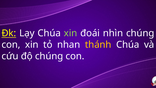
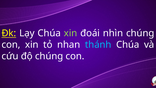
thánh colour: yellow -> light blue (98, 45)
